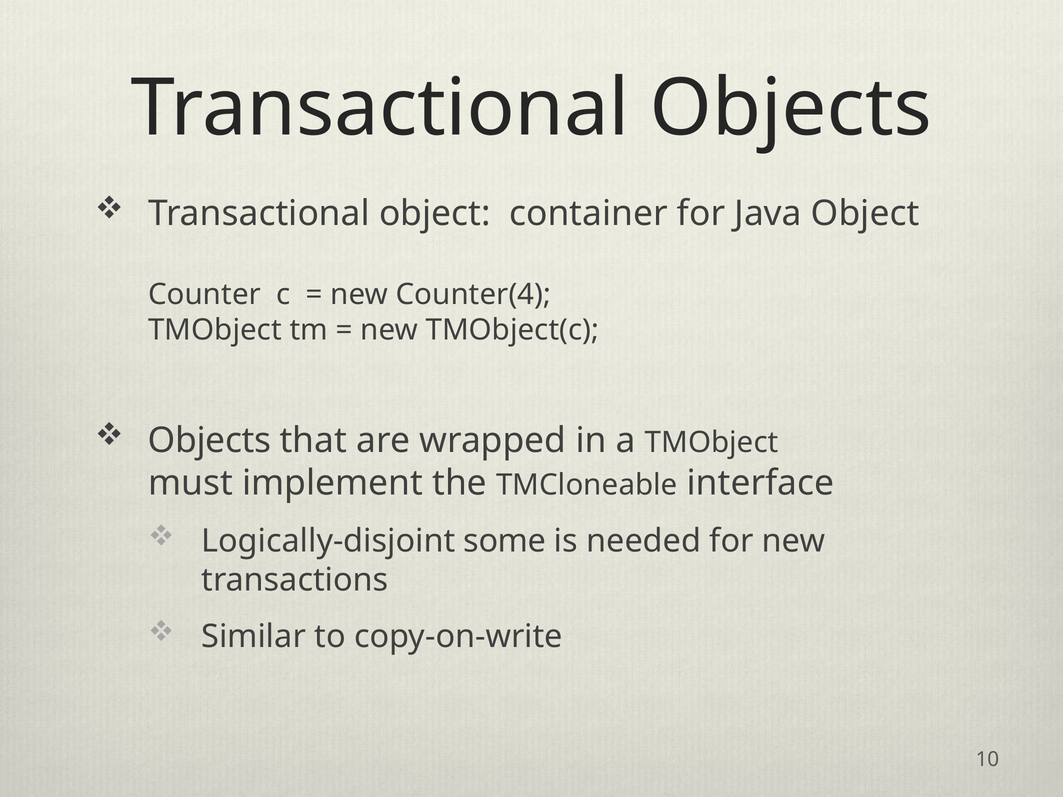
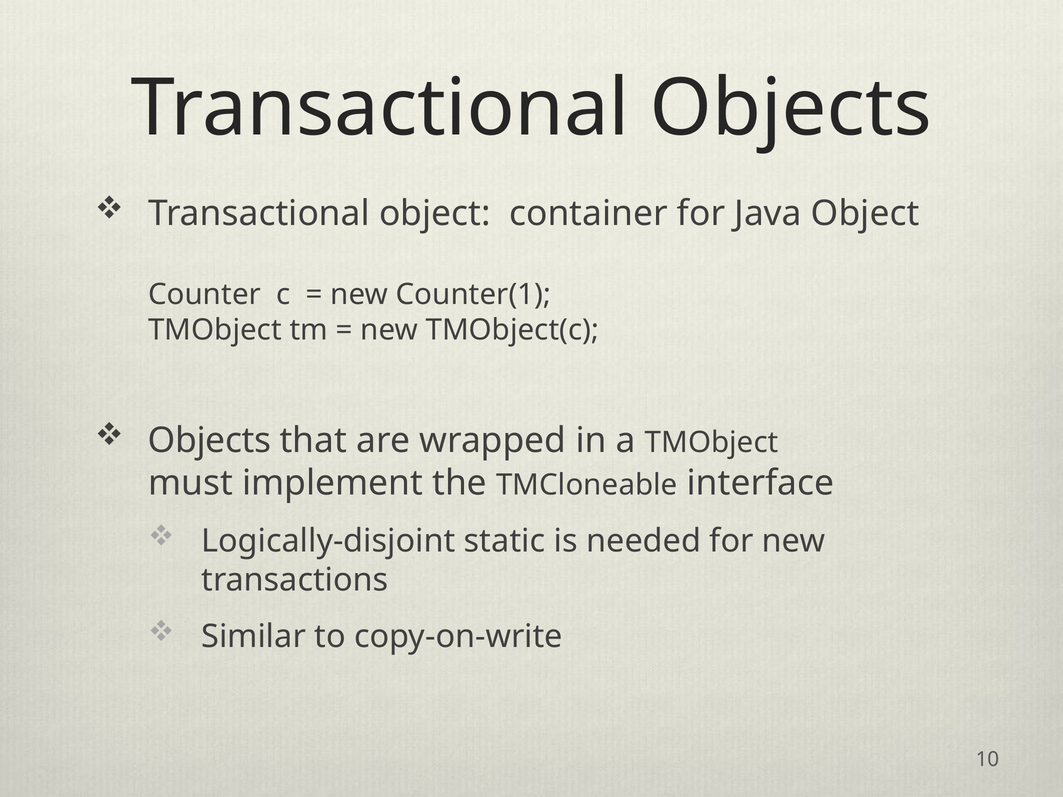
Counter(4: Counter(4 -> Counter(1 (473, 295)
some: some -> static (505, 541)
